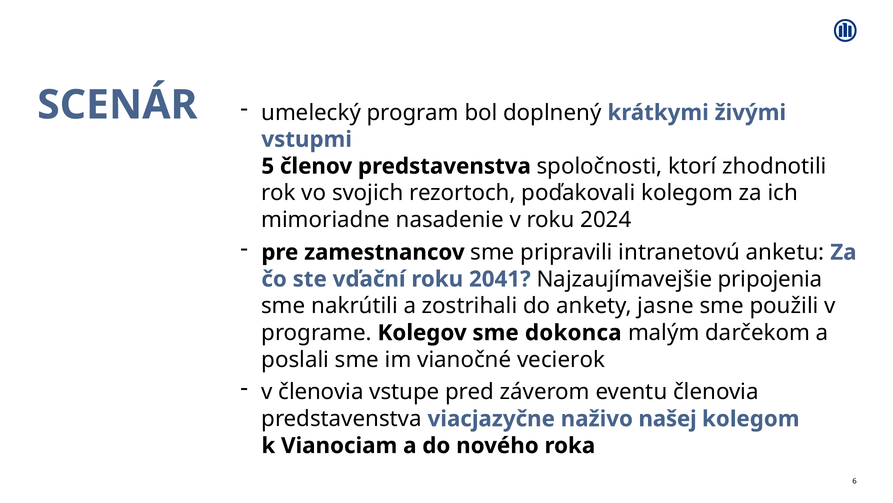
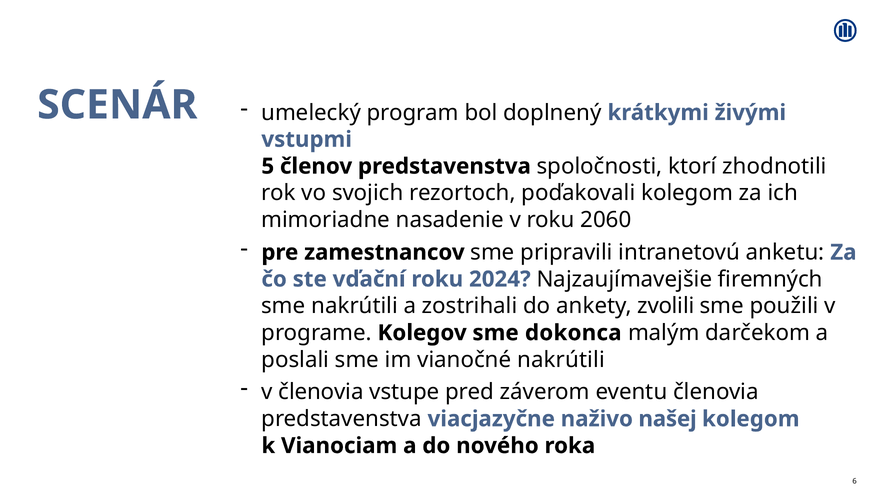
2024: 2024 -> 2060 (606, 220)
2041: 2041 -> 2024 (500, 279)
pripojenia: pripojenia -> firemných (770, 279)
jasne: jasne -> zvolili (666, 306)
vianočné vecierok: vecierok -> nakrútili (561, 359)
